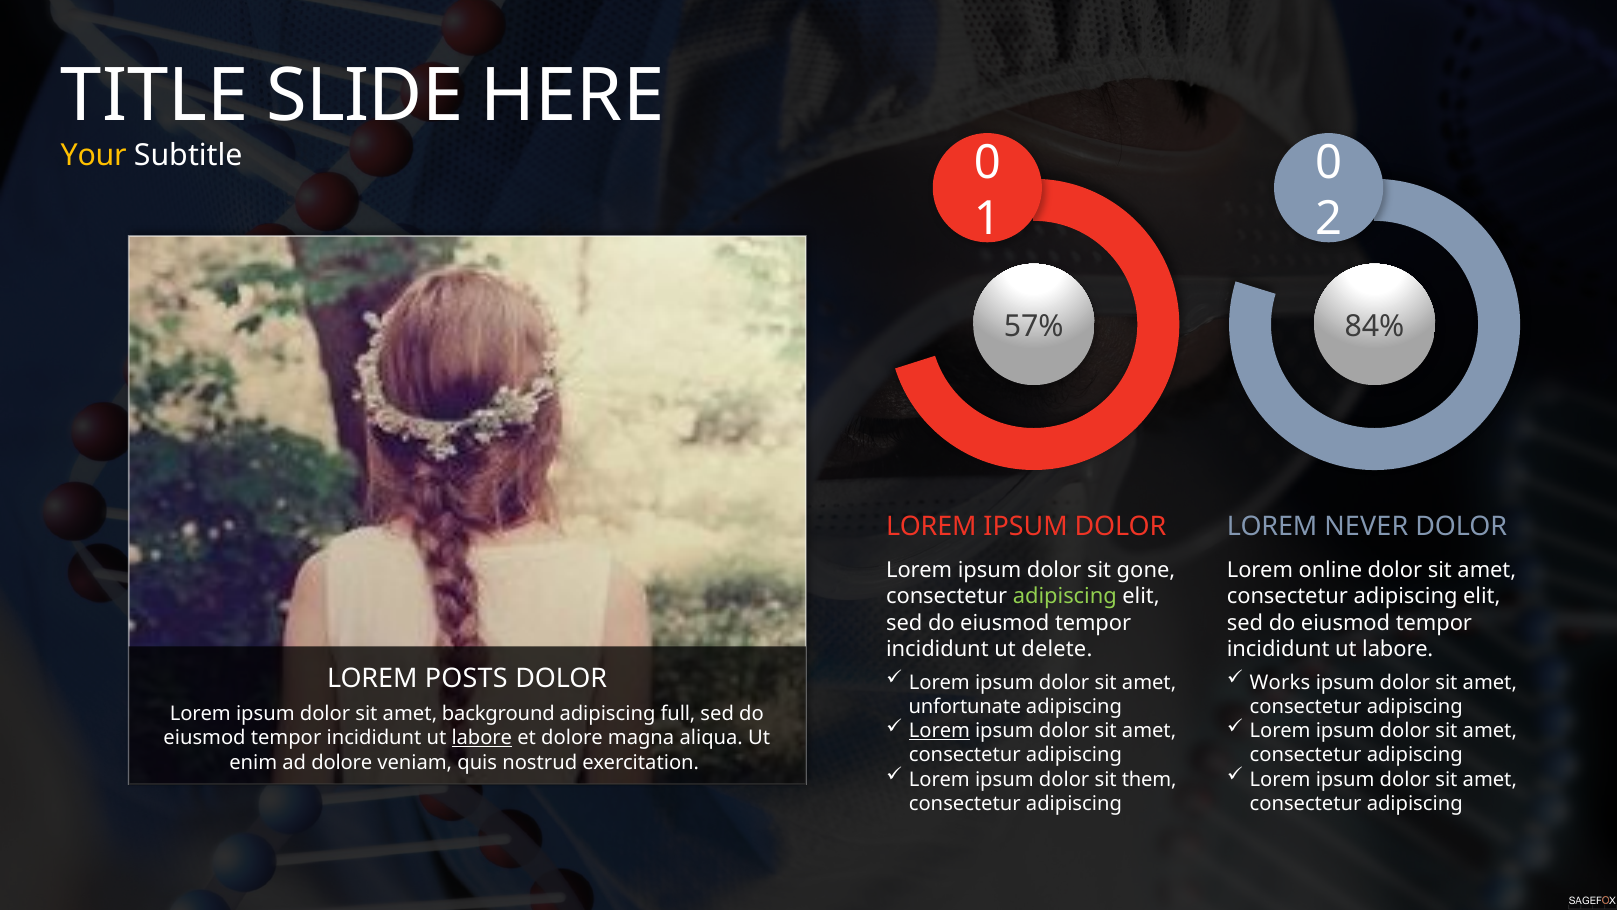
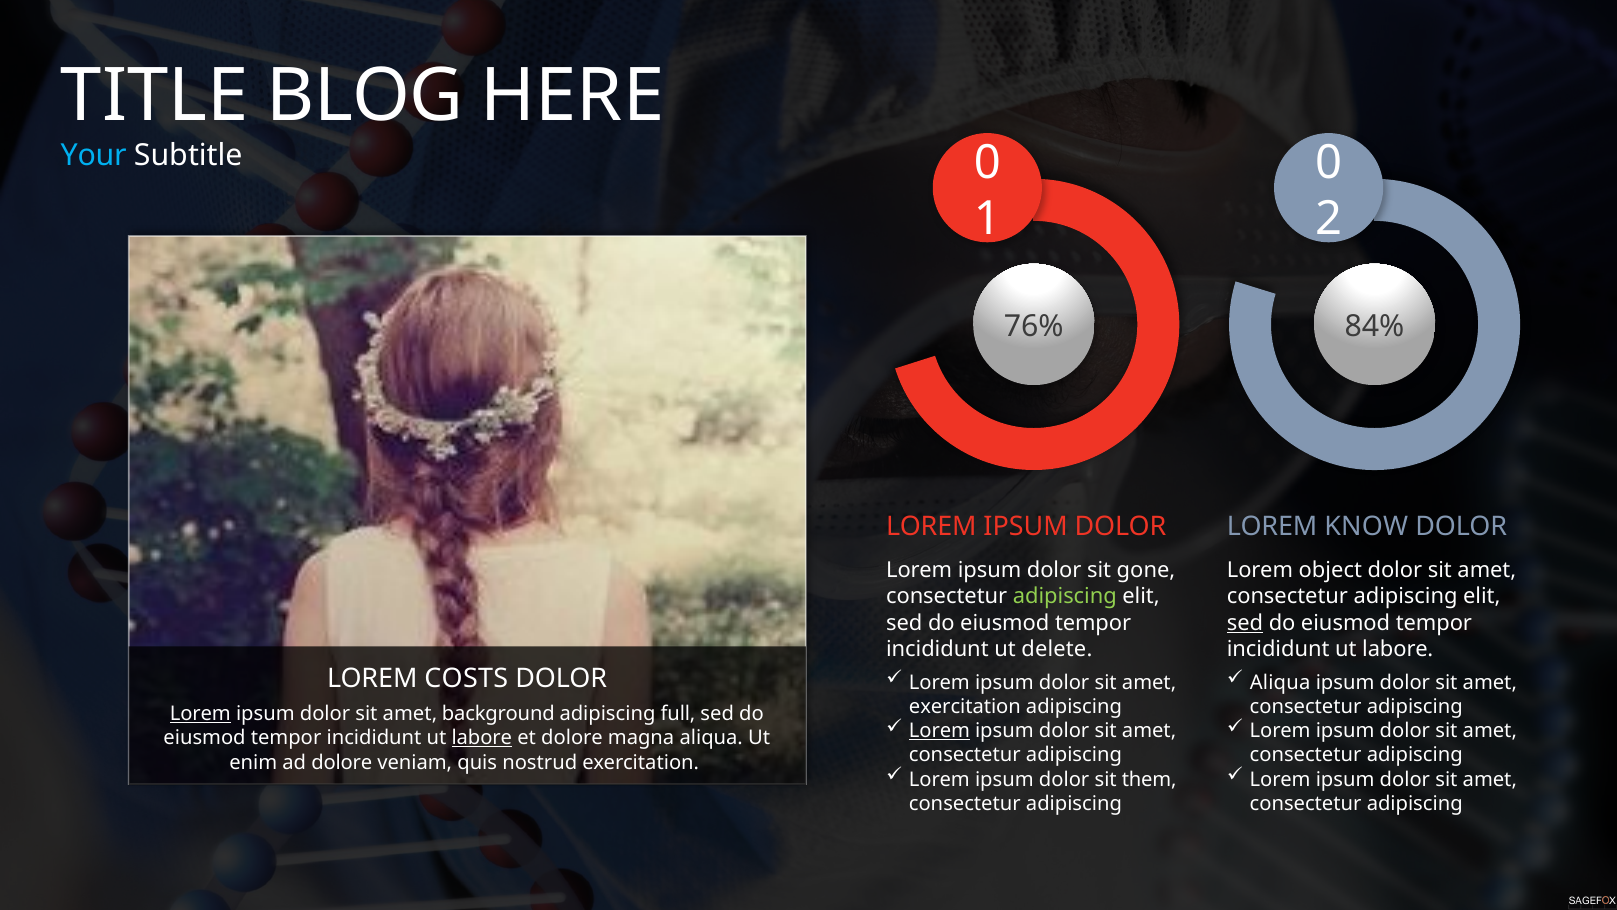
SLIDE: SLIDE -> BLOG (365, 96)
Your colour: yellow -> light blue (94, 156)
57%: 57% -> 76% (1034, 326)
NEVER: NEVER -> KNOW (1366, 527)
online: online -> object (1330, 570)
sed underline: none -> present (1245, 622)
POSTS: POSTS -> COSTS (466, 679)
Works: Works -> Aliqua (1280, 682)
unfortunate: unfortunate -> exercitation (965, 706)
Lorem underline: none -> present (200, 714)
